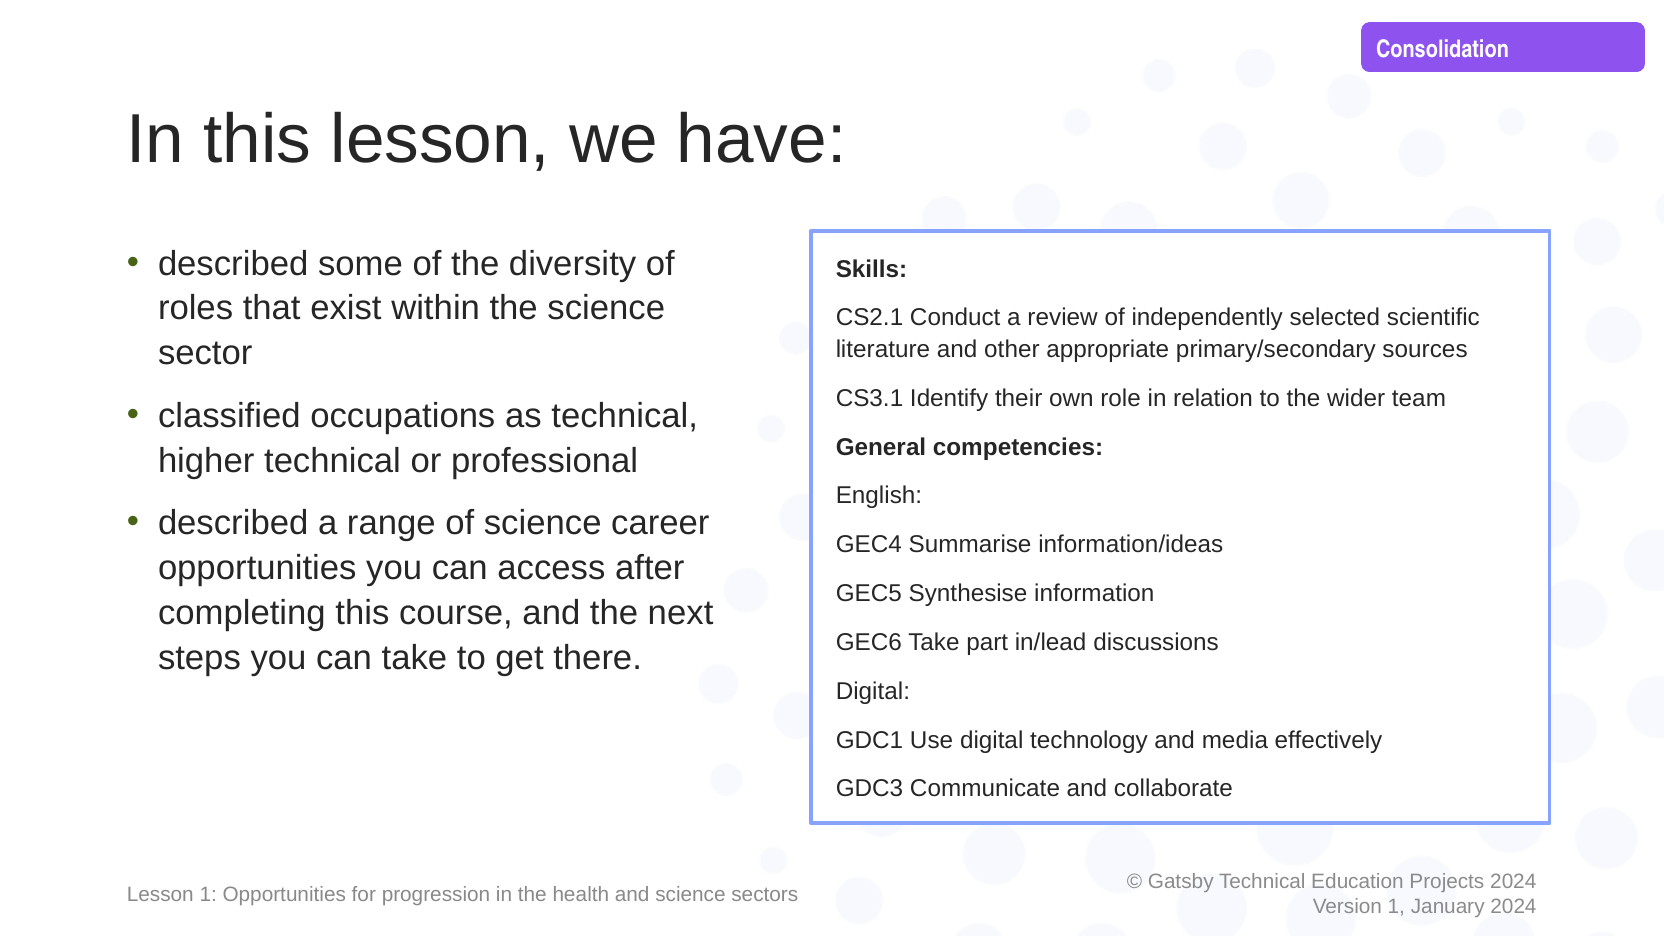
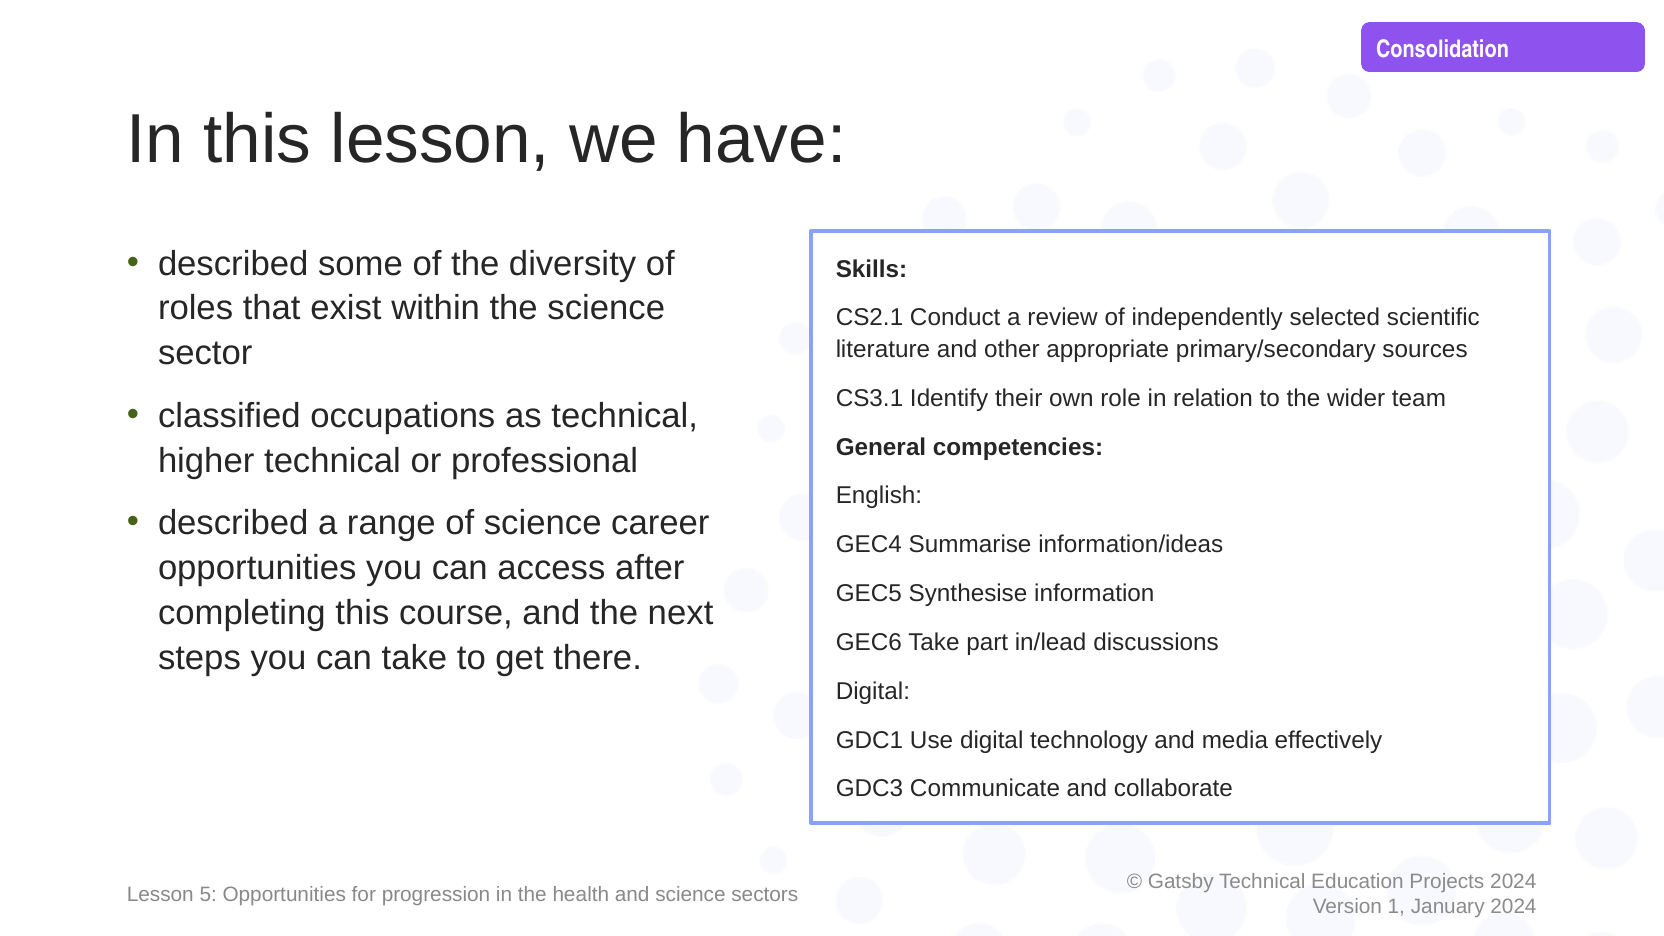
Lesson 1: 1 -> 5 (208, 895)
